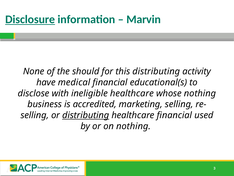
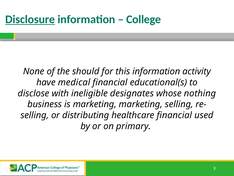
Marvin: Marvin -> College (144, 19)
this distributing: distributing -> information (156, 71)
ineligible healthcare: healthcare -> designates (132, 93)
is accredited: accredited -> marketing (95, 104)
distributing underline: present -> none (86, 115)
on nothing: nothing -> primary (134, 126)
